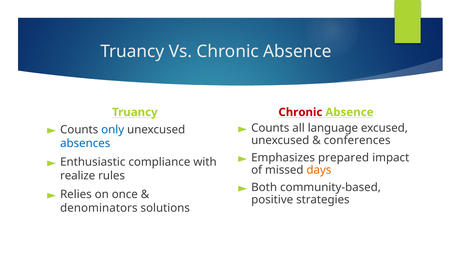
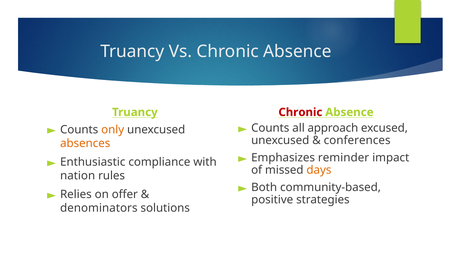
language: language -> approach (333, 128)
only colour: blue -> orange (113, 130)
absences colour: blue -> orange (85, 144)
prepared: prepared -> reminder (344, 158)
realize: realize -> nation (78, 176)
once: once -> offer (125, 195)
